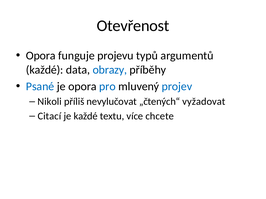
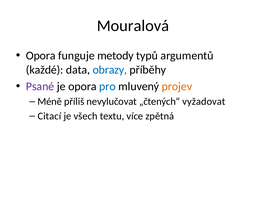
Otevřenost: Otevřenost -> Mouralová (133, 26)
projevu: projevu -> metody (115, 56)
Psané colour: blue -> purple (40, 87)
projev colour: blue -> orange (177, 87)
Nikoli: Nikoli -> Méně (50, 102)
je každé: každé -> všech (86, 116)
chcete: chcete -> zpětná (160, 116)
